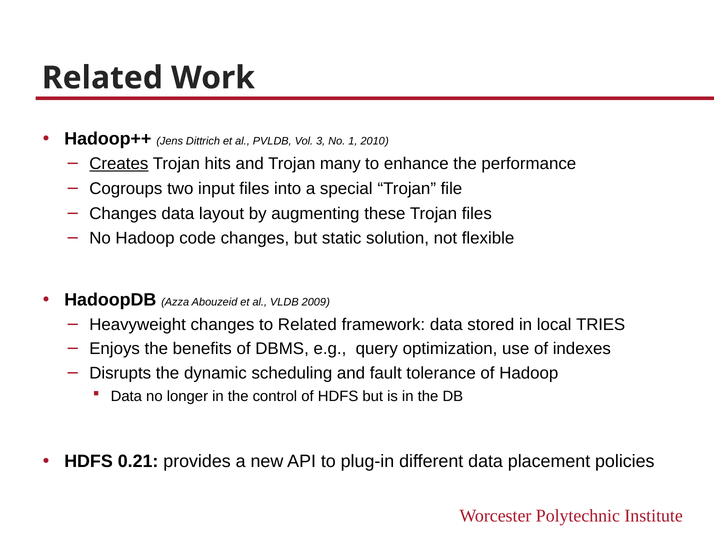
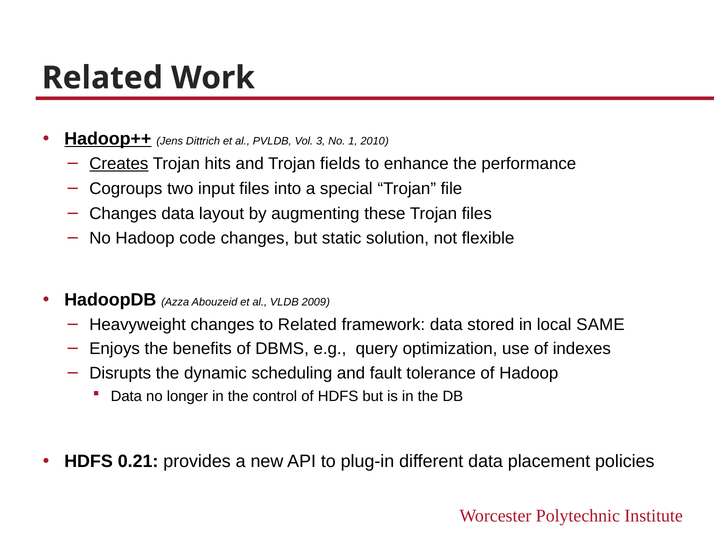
Hadoop++ underline: none -> present (108, 139)
many: many -> fields (340, 163)
TRIES: TRIES -> SAME (601, 324)
